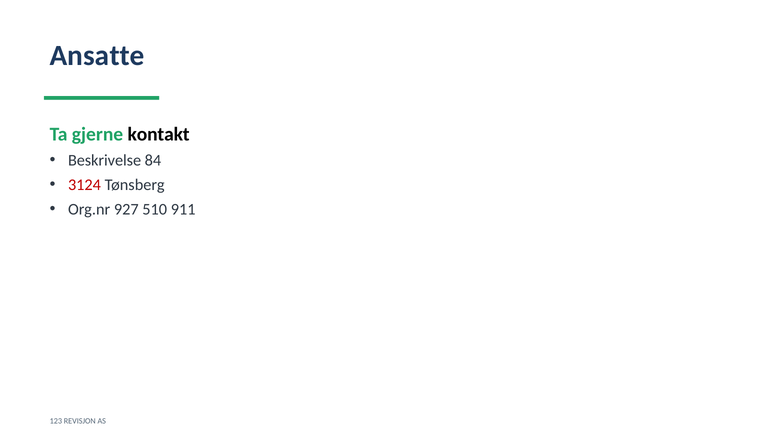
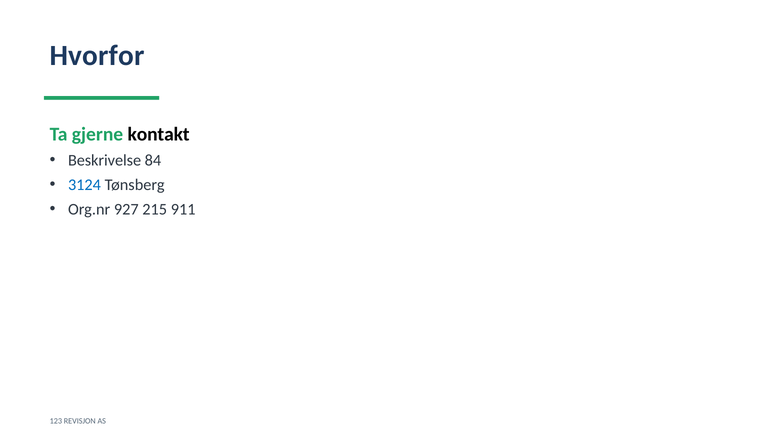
Ansatte: Ansatte -> Hvorfor (97, 56)
3124 colour: red -> blue (84, 185)
510: 510 -> 215 (155, 209)
